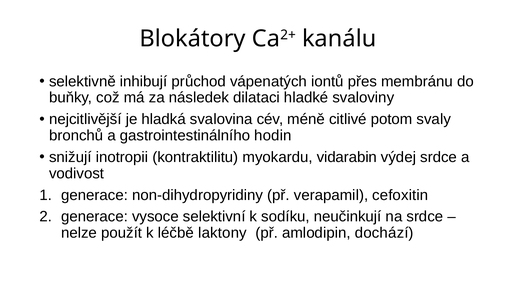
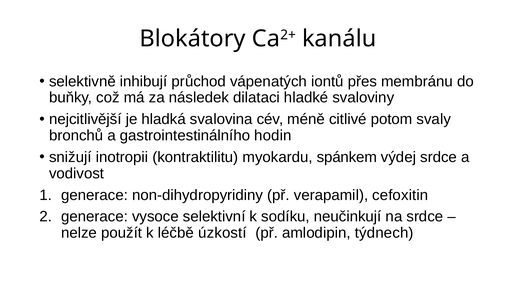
vidarabin: vidarabin -> spánkem (347, 157)
laktony: laktony -> úzkostí (222, 233)
dochází: dochází -> týdnech (384, 233)
